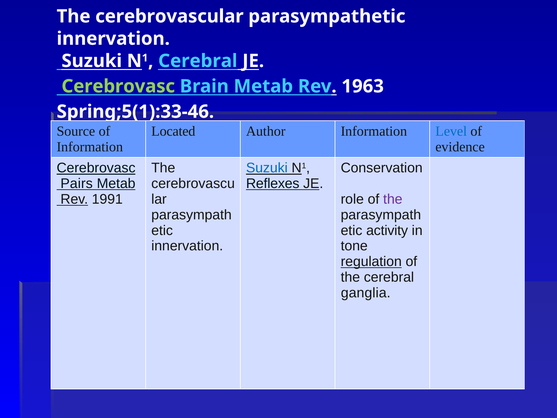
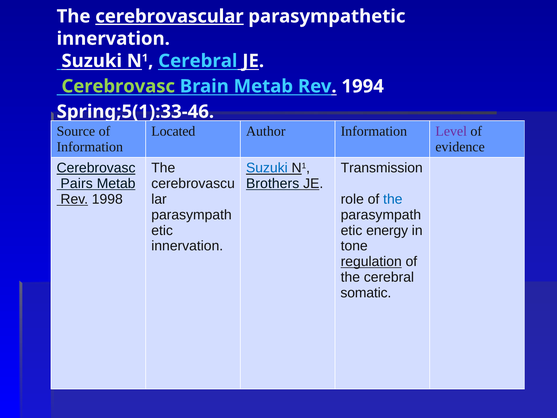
cerebrovascular underline: none -> present (169, 16)
1963: 1963 -> 1994 (363, 86)
Level colour: blue -> purple (451, 131)
Conservation: Conservation -> Transmission (382, 168)
Reflexes: Reflexes -> Brothers (273, 184)
1991: 1991 -> 1998 (107, 199)
the colour: purple -> blue (393, 199)
activity: activity -> energy (387, 230)
ganglia: ganglia -> somatic (366, 293)
